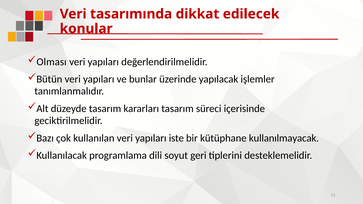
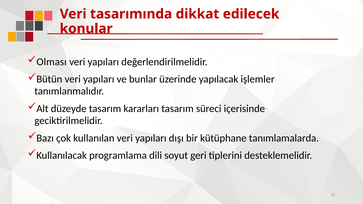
iste: iste -> dışı (176, 138)
kullanılmayacak: kullanılmayacak -> tanımlamalarda (284, 138)
